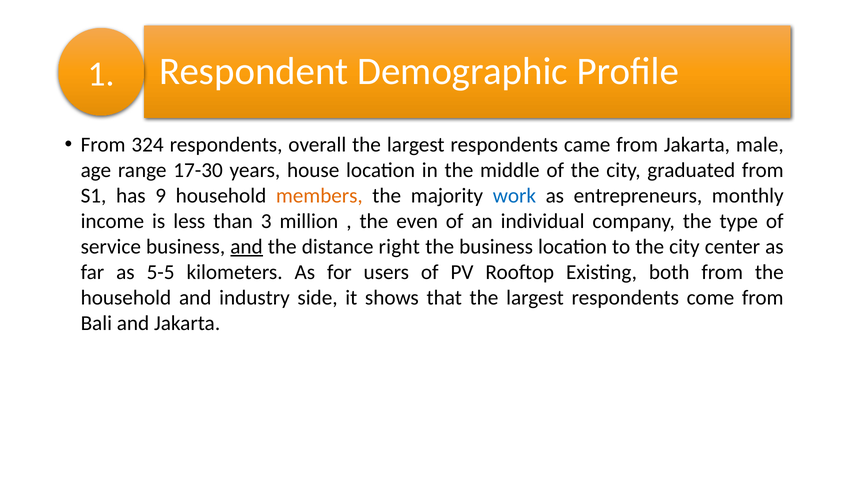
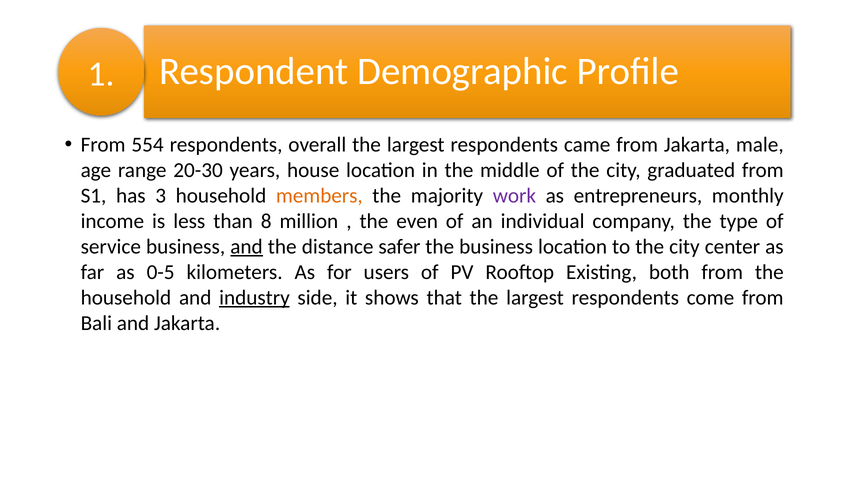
324: 324 -> 554 (148, 145)
17-30: 17-30 -> 20-30 (198, 170)
9: 9 -> 3 (161, 195)
work colour: blue -> purple (514, 195)
3: 3 -> 8 (266, 221)
right: right -> safer (399, 246)
5-5: 5-5 -> 0-5 (161, 272)
industry underline: none -> present (254, 297)
